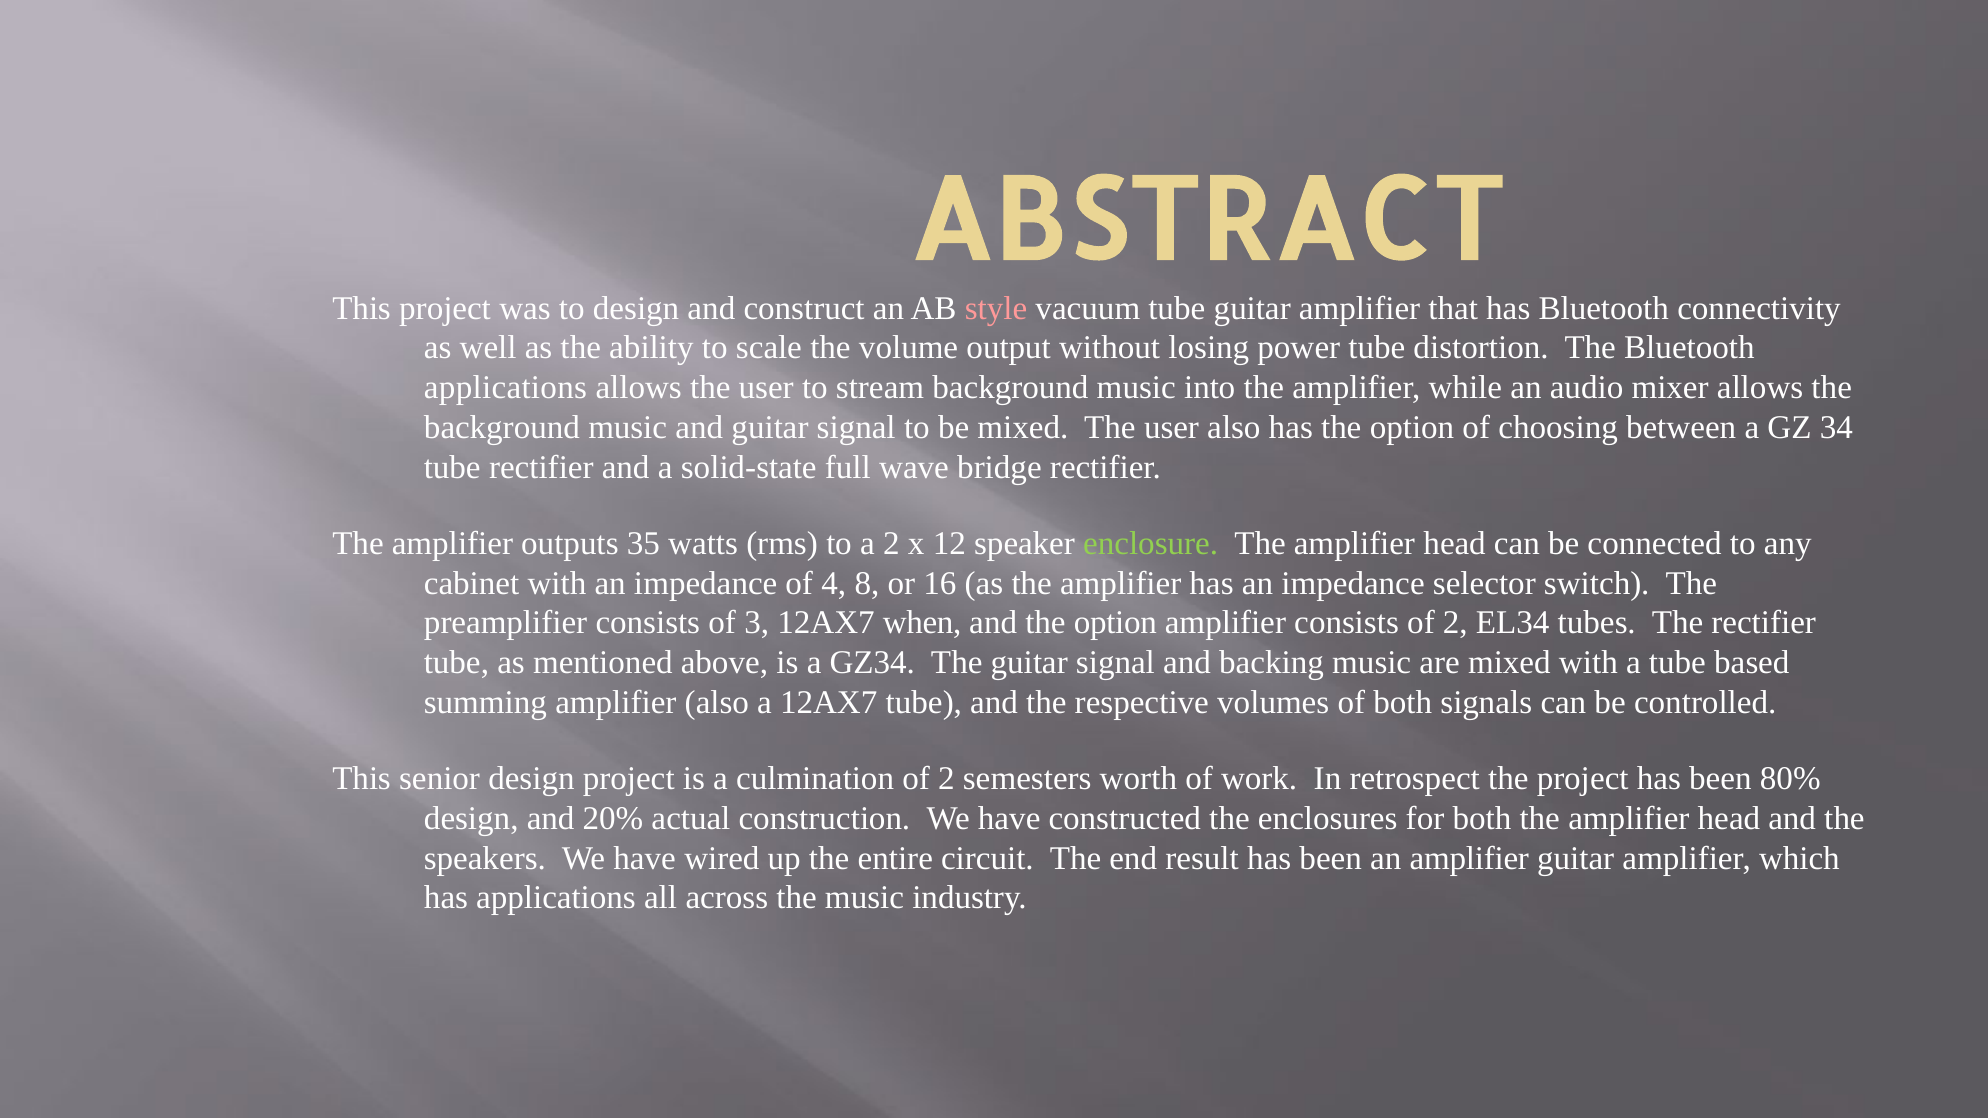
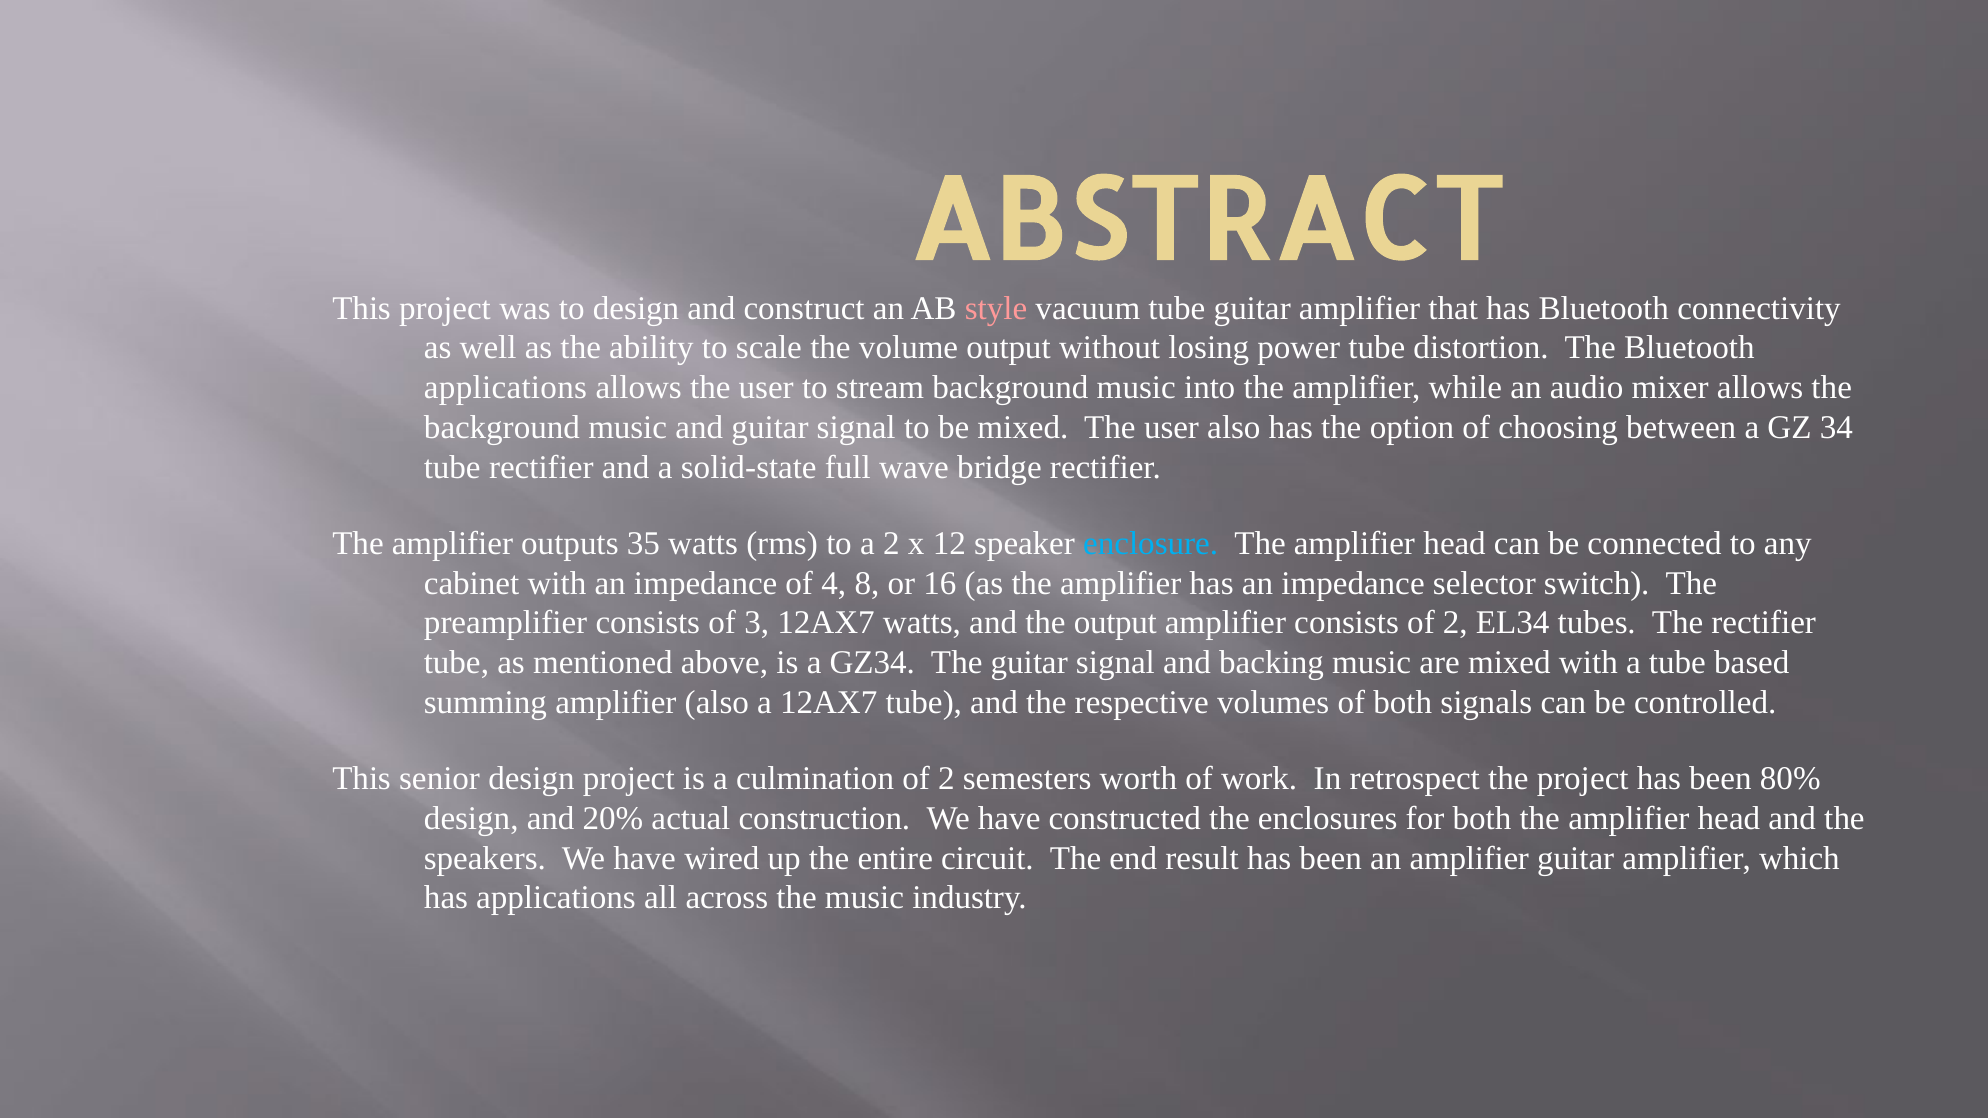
enclosure colour: light green -> light blue (1151, 544)
12AX7 when: when -> watts (922, 623)
and the option: option -> output (1115, 623)
